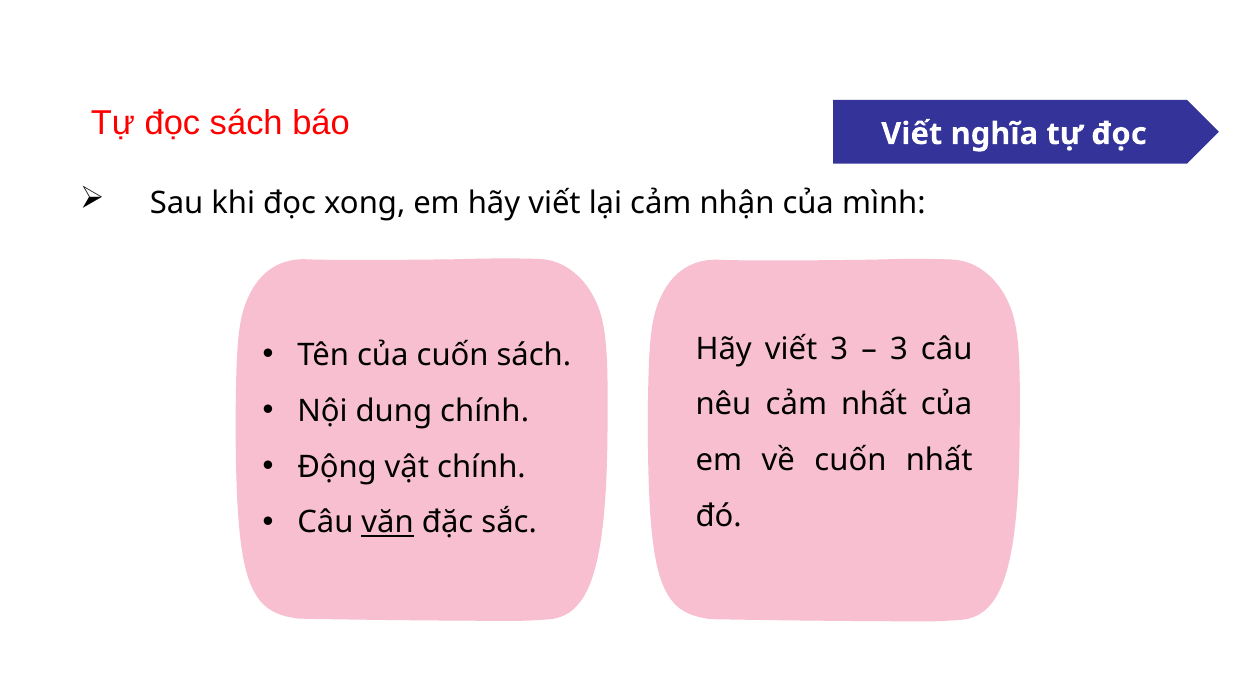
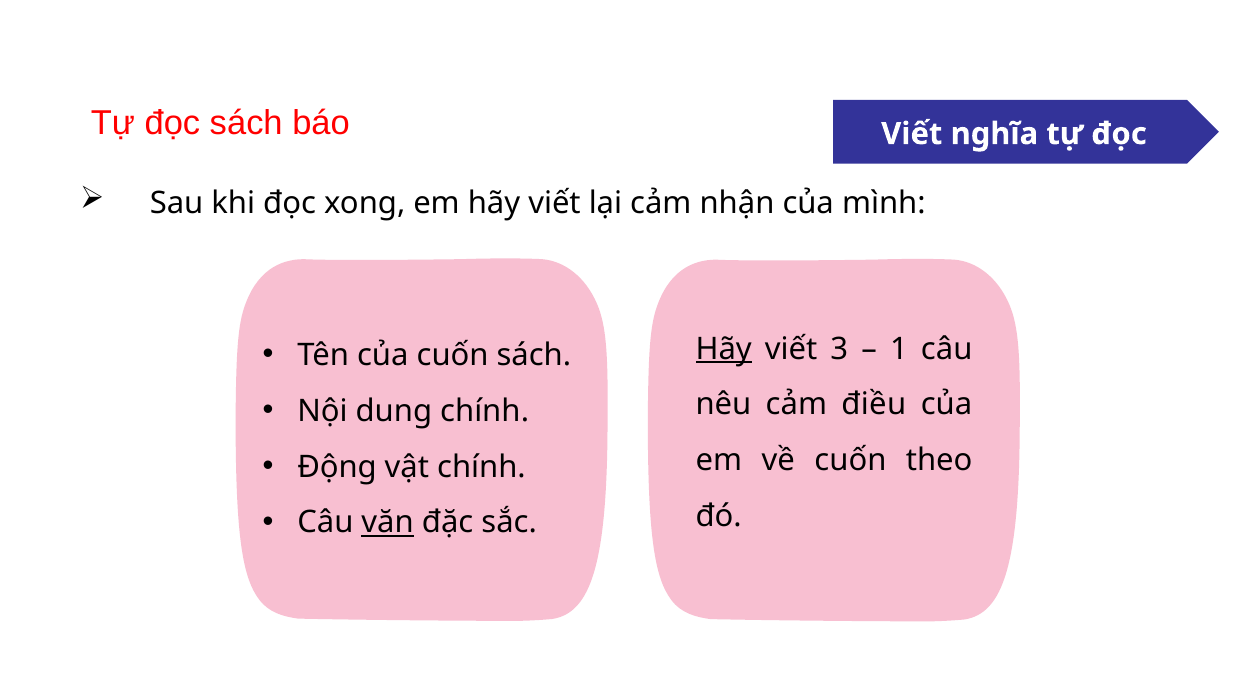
Hãy underline: none -> present (724, 349)
3: 3 -> 1 (899, 349)
cảm nhất: nhất -> điều (874, 405)
cuốn nhất: nhất -> theo (939, 461)
